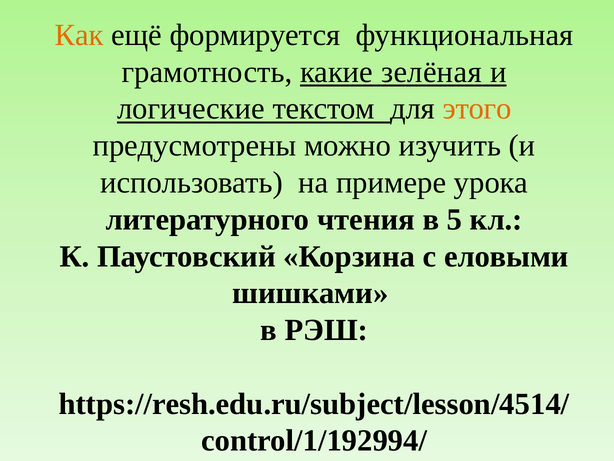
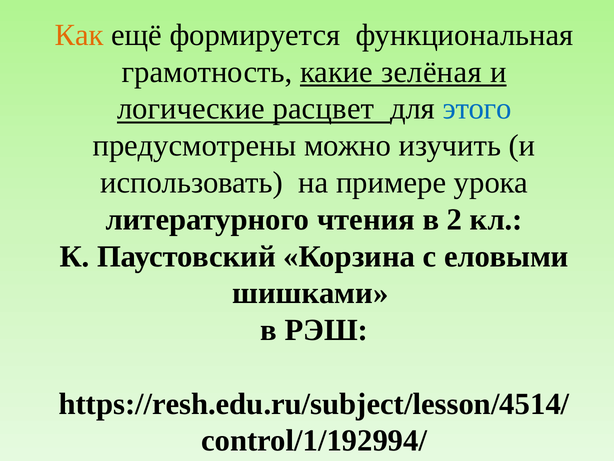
текстом: текстом -> расцвет (323, 109)
этого colour: orange -> blue (477, 109)
5: 5 -> 2 (455, 219)
